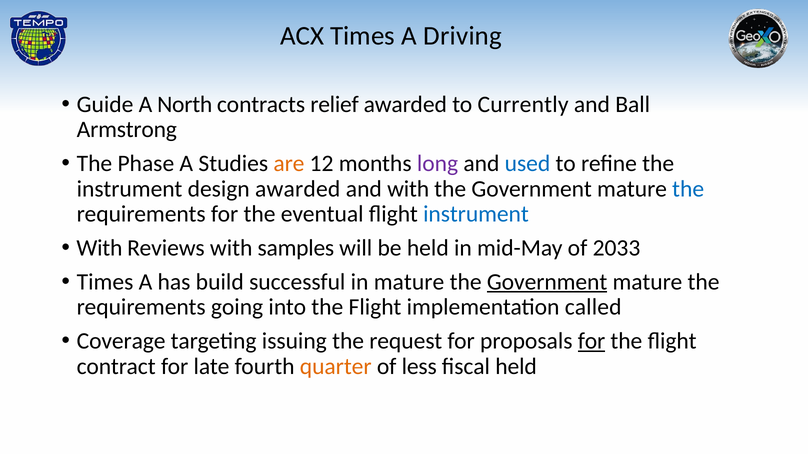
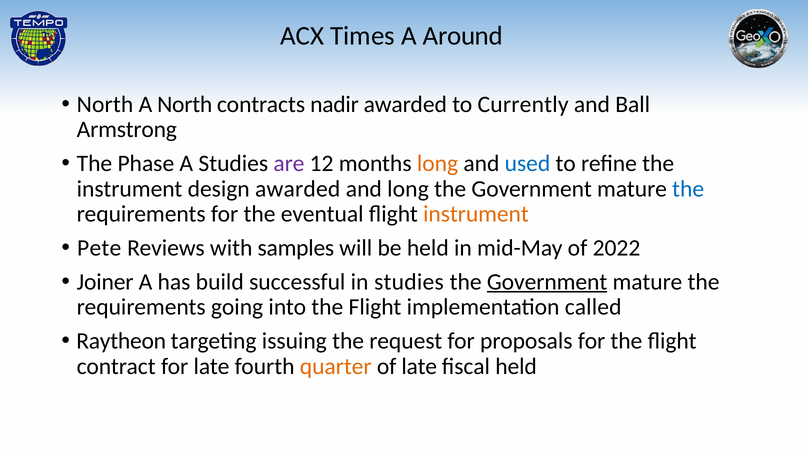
Driving: Driving -> Around (463, 36)
Guide: Guide -> North (105, 104)
relief: relief -> nadir (335, 104)
are colour: orange -> purple (289, 164)
long colour: purple -> orange (438, 164)
and with: with -> long (408, 189)
instrument colour: blue -> orange (476, 214)
With: With -> Pete (99, 248)
2033: 2033 -> 2022 (616, 248)
Times: Times -> Joiner (105, 282)
in mature: mature -> studies (409, 282)
Coverage: Coverage -> Raytheon (121, 341)
for underline: present -> none (592, 341)
of less: less -> late (419, 367)
